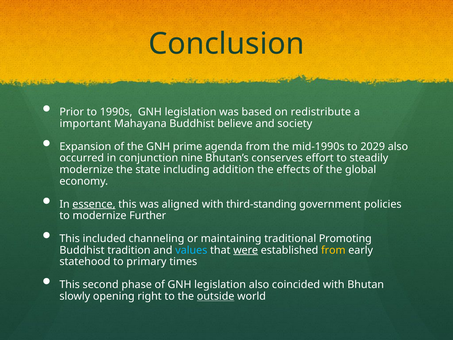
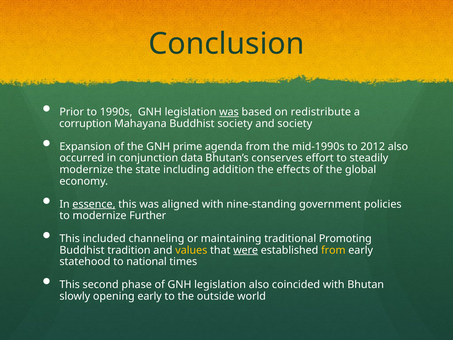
was underline: none -> present (229, 112)
important: important -> corruption (85, 124)
Buddhist believe: believe -> society (235, 124)
2029: 2029 -> 2012 (373, 146)
nine: nine -> data (192, 158)
third-standing: third-standing -> nine-standing (261, 204)
values colour: light blue -> yellow (191, 250)
primary: primary -> national (147, 262)
opening right: right -> early (150, 296)
outside underline: present -> none (216, 296)
